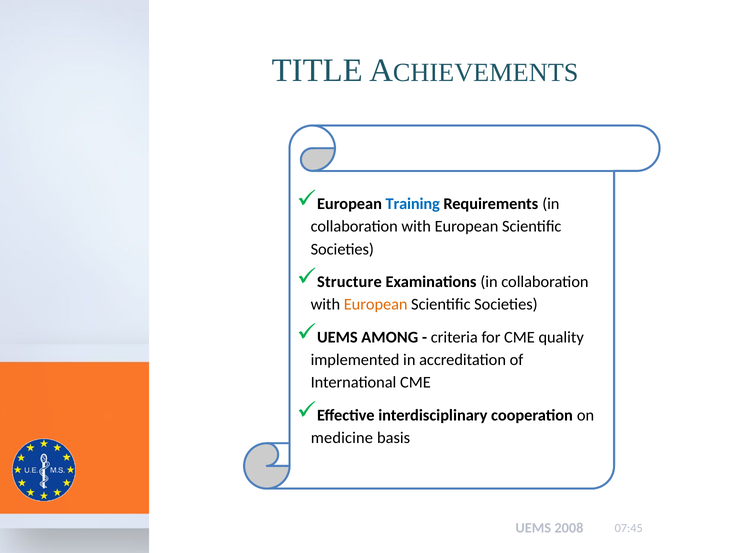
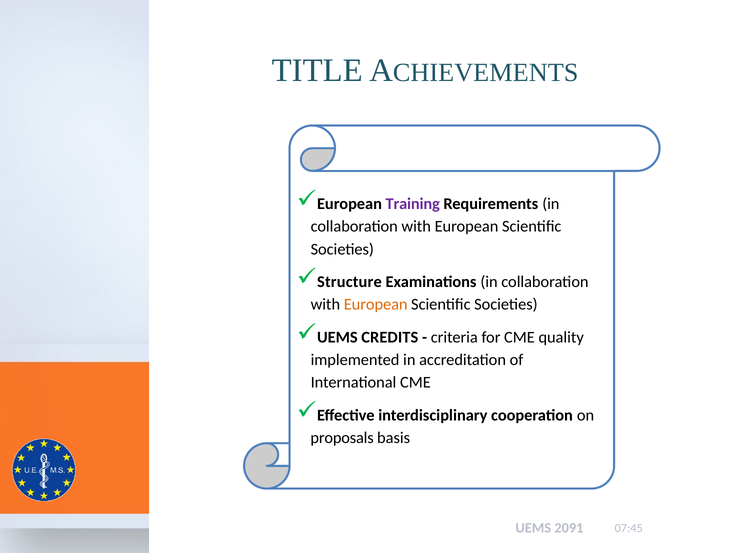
Training colour: blue -> purple (413, 204)
AMONG: AMONG -> CREDITS (390, 338)
medicine: medicine -> proposals (342, 438)
2008: 2008 -> 2091 (569, 529)
